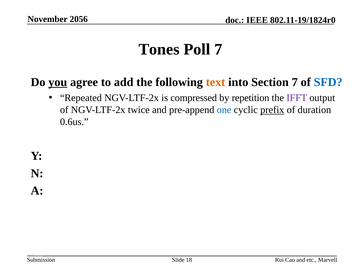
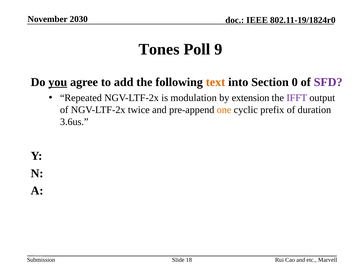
2056: 2056 -> 2030 (79, 19)
Poll 7: 7 -> 9 (218, 49)
Section 7: 7 -> 0 (295, 82)
SFD colour: blue -> purple (328, 82)
compressed: compressed -> modulation (194, 98)
repetition: repetition -> extension (251, 98)
one colour: blue -> orange (224, 110)
prefix underline: present -> none (272, 110)
0.6us: 0.6us -> 3.6us (74, 122)
